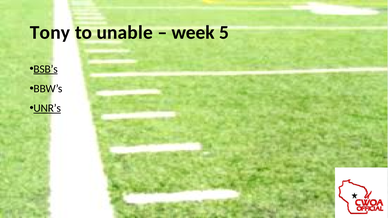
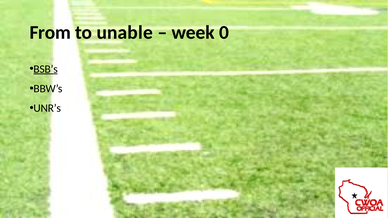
Tony: Tony -> From (50, 33)
5: 5 -> 0 (224, 33)
UNR’s underline: present -> none (47, 108)
